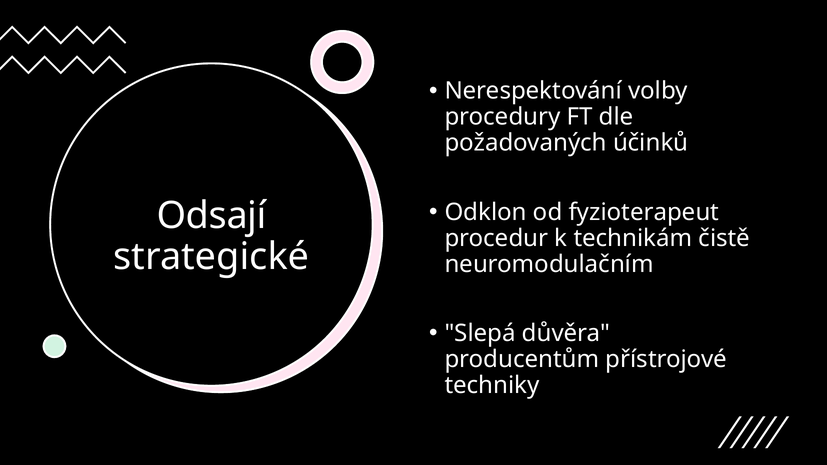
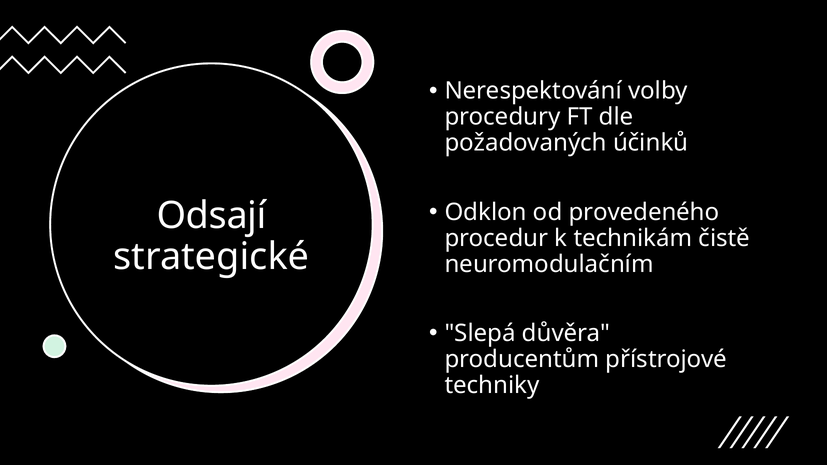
fyzioterapeut: fyzioterapeut -> provedeného (644, 212)
